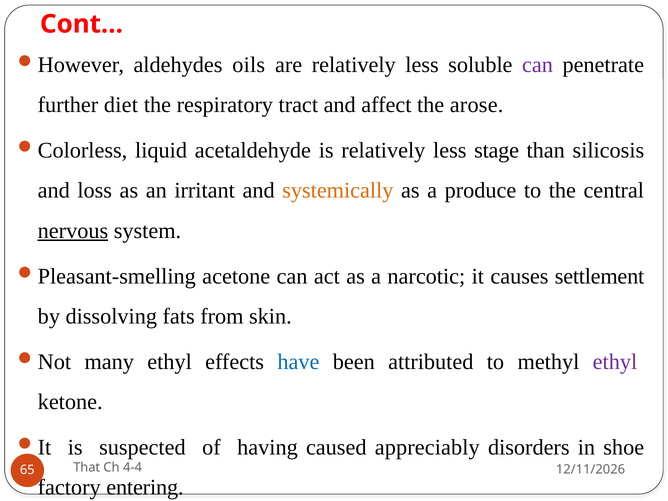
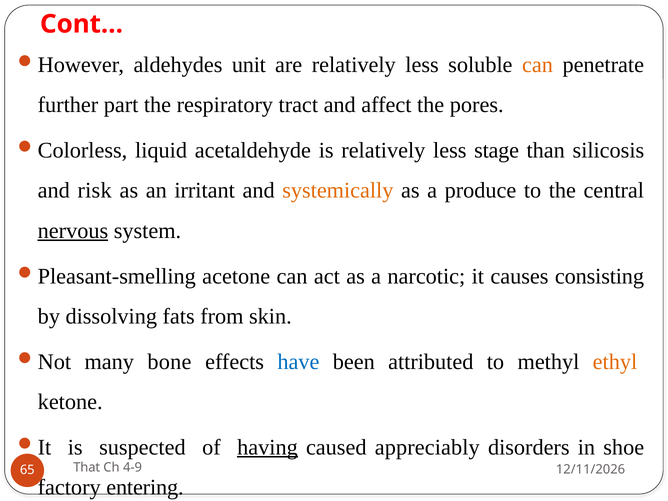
oils: oils -> unit (249, 65)
can colour: purple -> orange (538, 65)
diet: diet -> part (121, 105)
arose: arose -> pores (477, 105)
loss: loss -> risk (95, 191)
settlement: settlement -> consisting (599, 276)
many ethyl: ethyl -> bone (169, 362)
ethyl colour: purple -> orange (615, 362)
having underline: none -> present (267, 447)
4-4: 4-4 -> 4-9 (133, 467)
